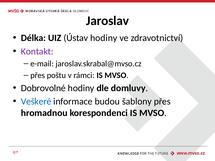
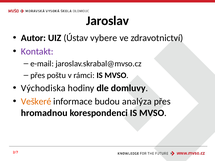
Délka: Délka -> Autor (33, 38)
Ústav hodiny: hodiny -> vybere (104, 38)
Dobrovolné: Dobrovolné -> Východiska (43, 88)
Veškeré colour: blue -> orange (36, 102)
šablony: šablony -> analýza (137, 102)
